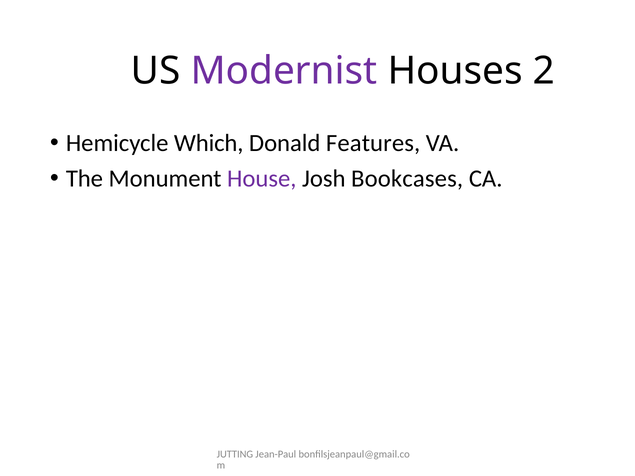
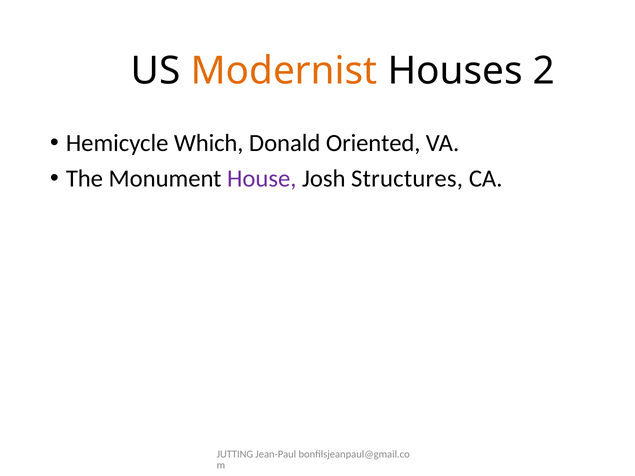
Modernist colour: purple -> orange (284, 71)
Features: Features -> Oriented (373, 143)
Bookcases: Bookcases -> Structures (407, 179)
